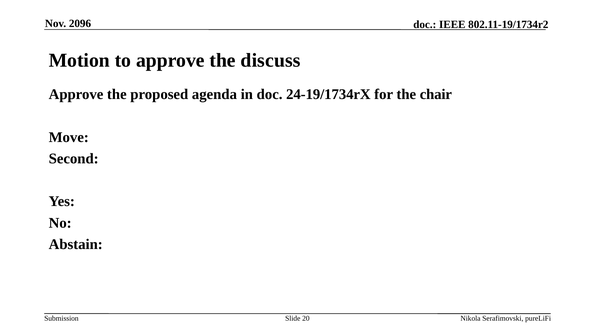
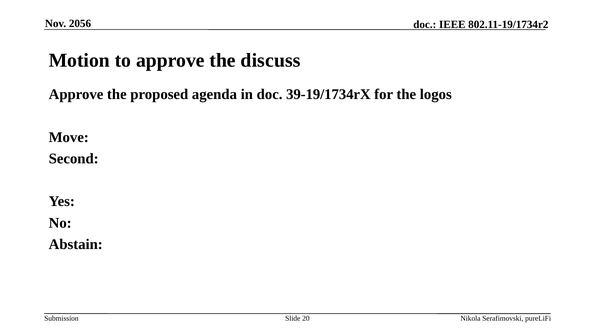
2096: 2096 -> 2056 (80, 23)
24-19/1734rX: 24-19/1734rX -> 39-19/1734rX (328, 94)
chair: chair -> logos (436, 94)
